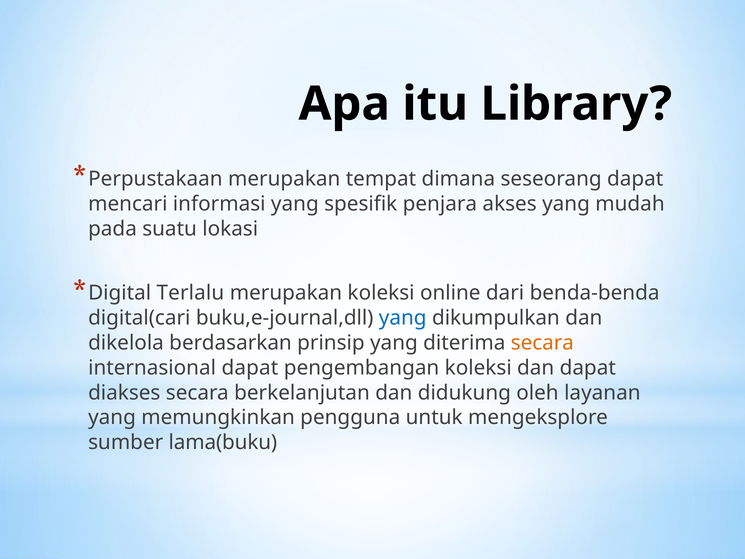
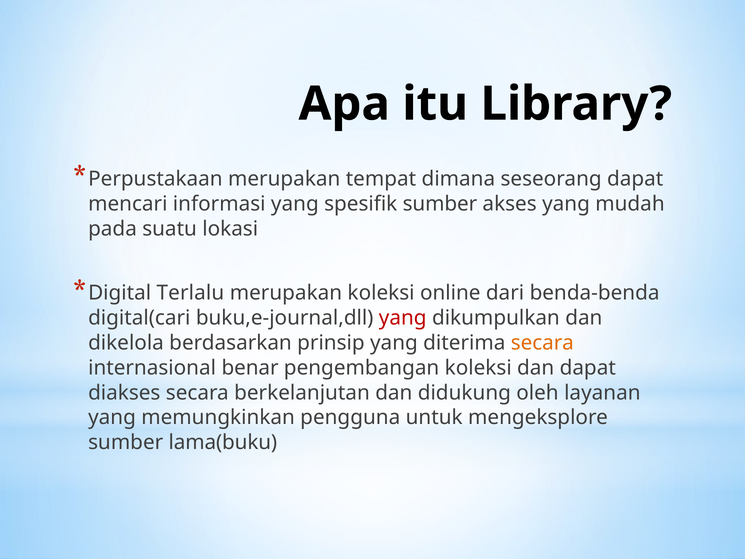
spesifik penjara: penjara -> sumber (440, 204)
yang colour: blue -> red (403, 318)
internasional dapat: dapat -> benar (250, 368)
